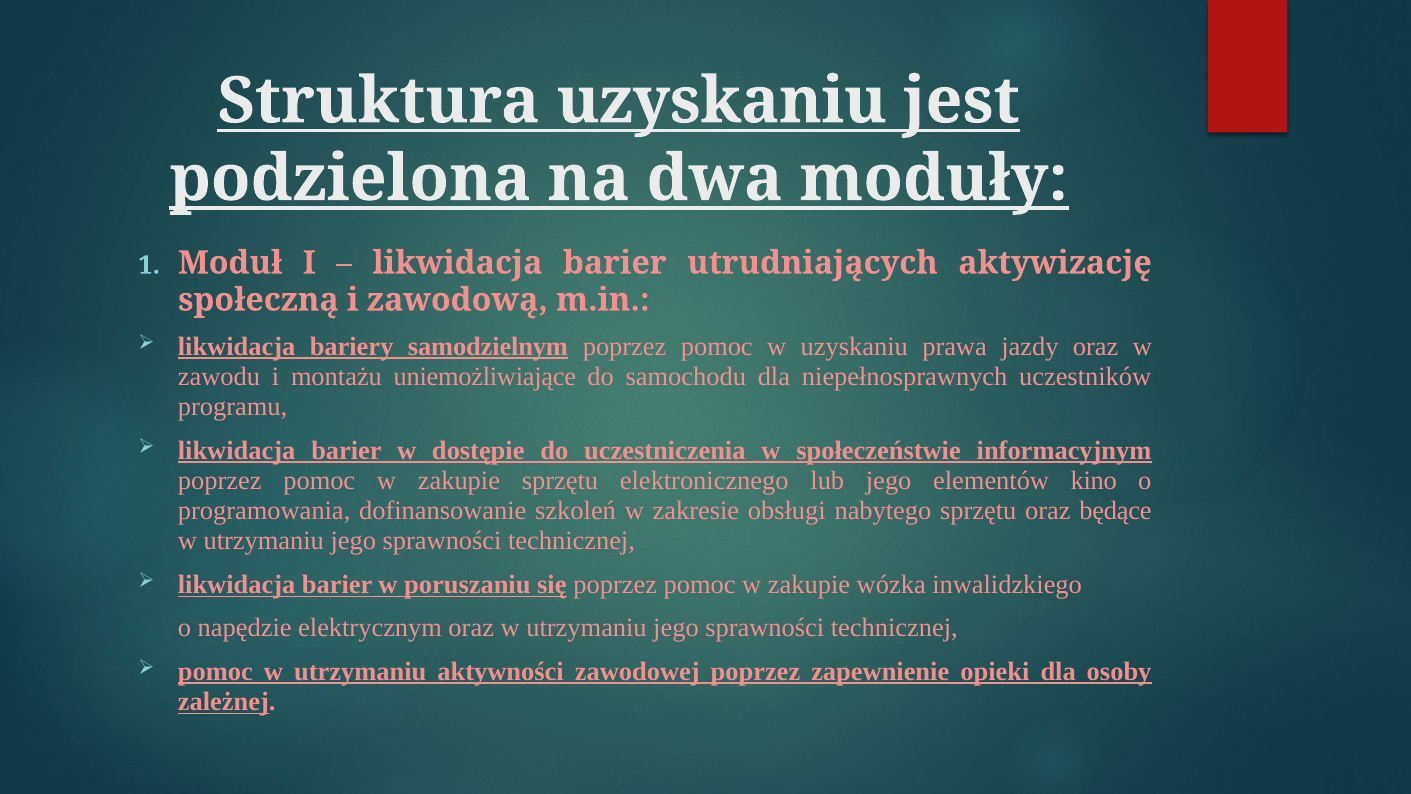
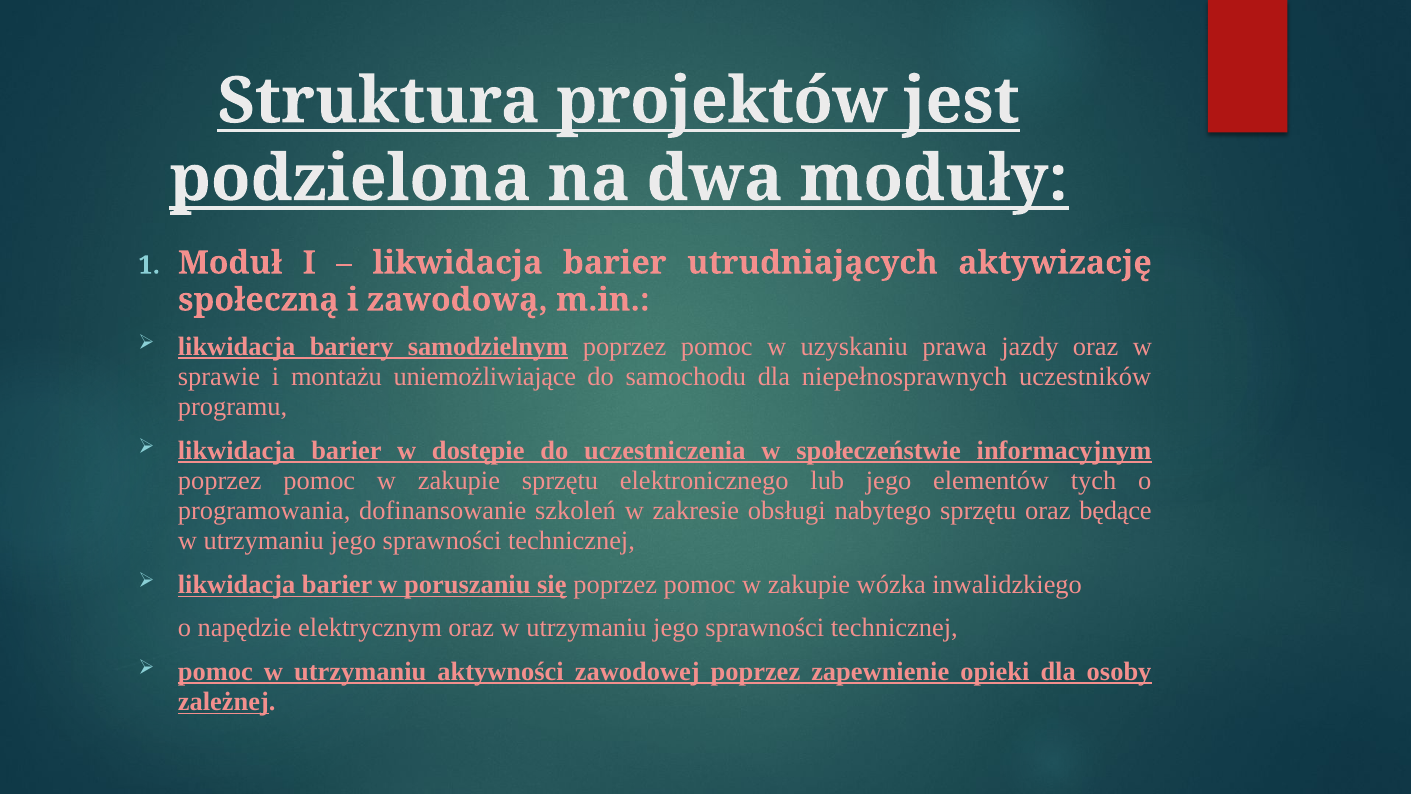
Struktura uzyskaniu: uzyskaniu -> projektów (722, 101)
zawodu: zawodu -> sprawie (219, 377)
kino: kino -> tych (1094, 480)
